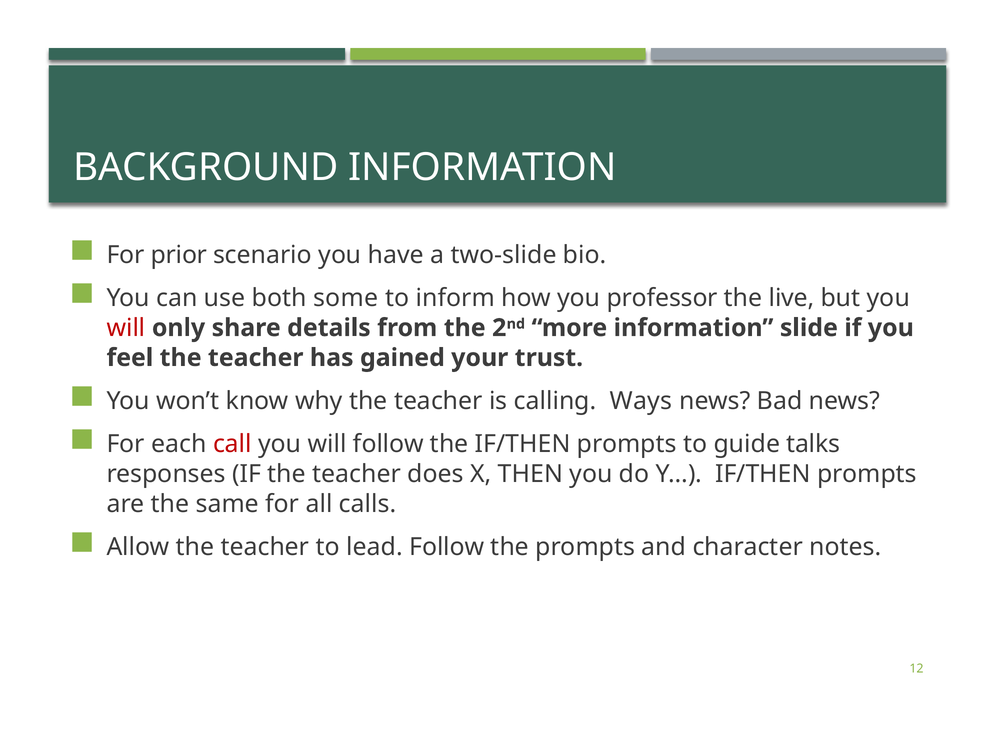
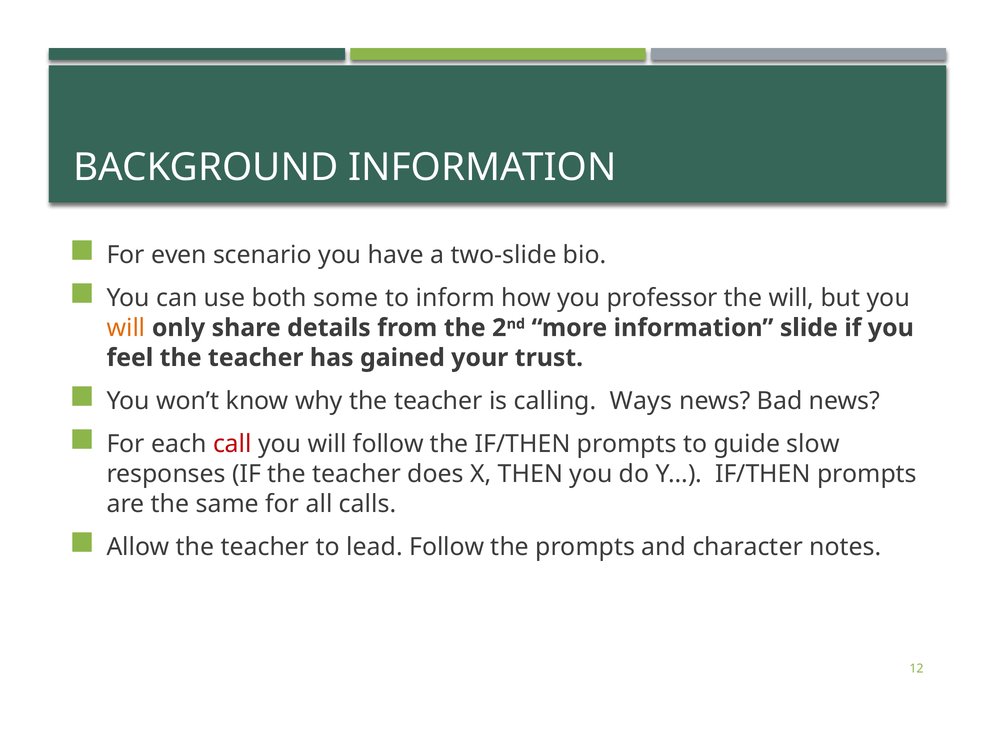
prior: prior -> even (179, 255)
the live: live -> will (791, 298)
will colour: red -> orange (126, 328)
talks: talks -> slow (813, 444)
